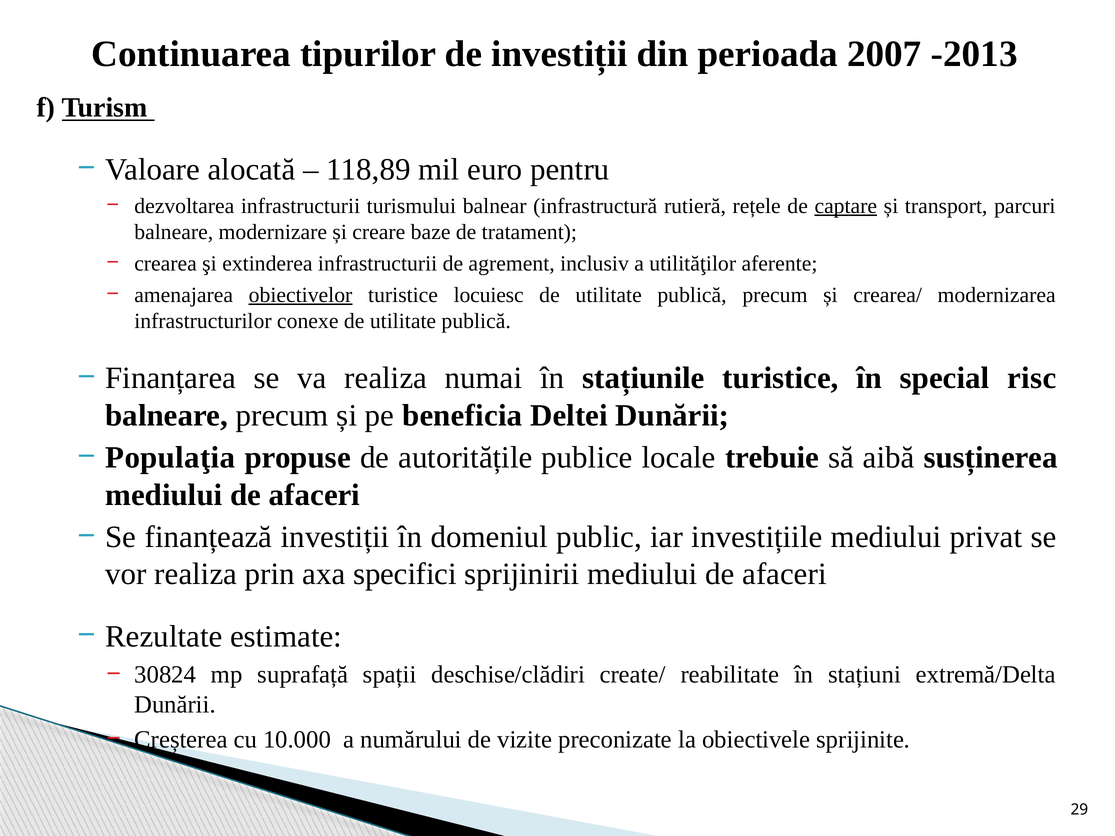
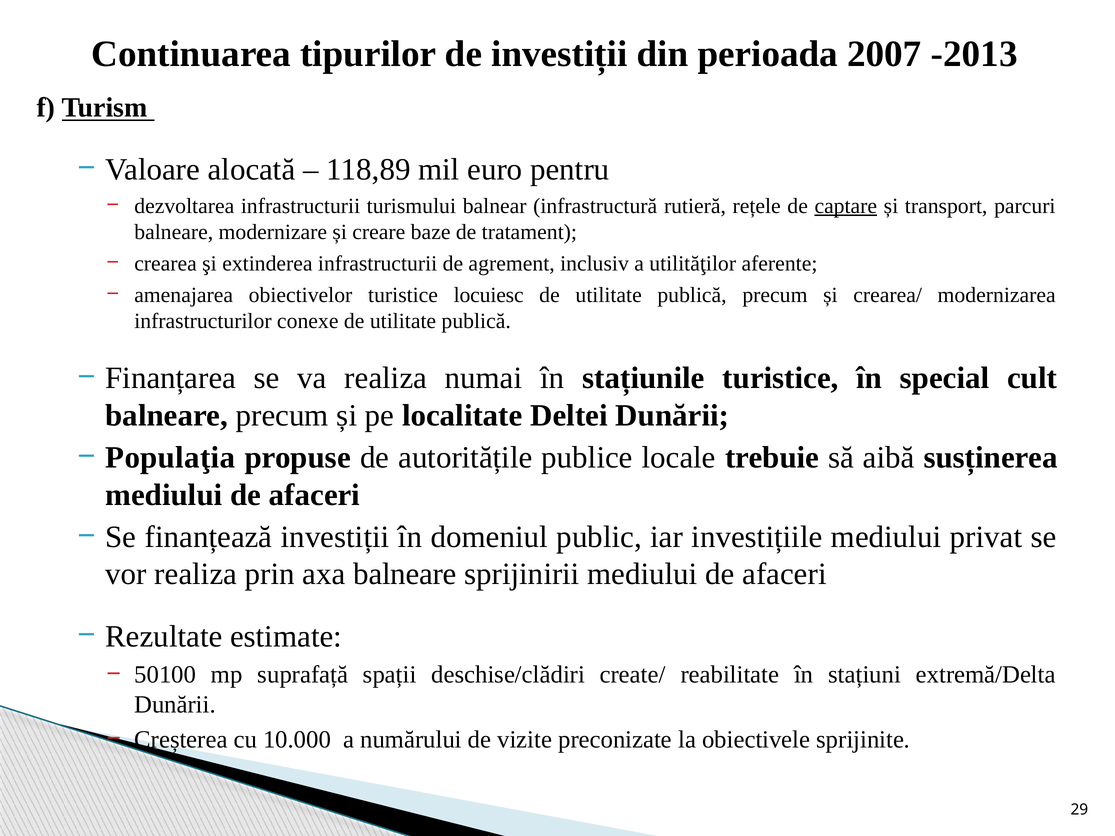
obiectivelor underline: present -> none (301, 295)
risc: risc -> cult (1032, 378)
beneficia: beneficia -> localitate (462, 416)
axa specifici: specifici -> balneare (405, 574)
30824: 30824 -> 50100 (165, 675)
